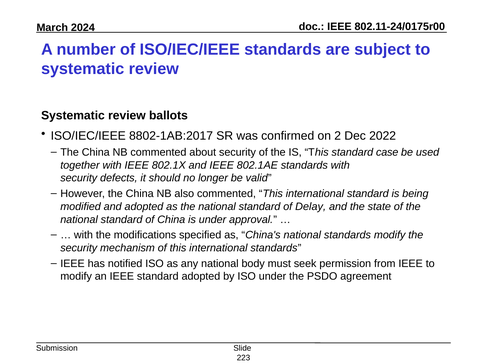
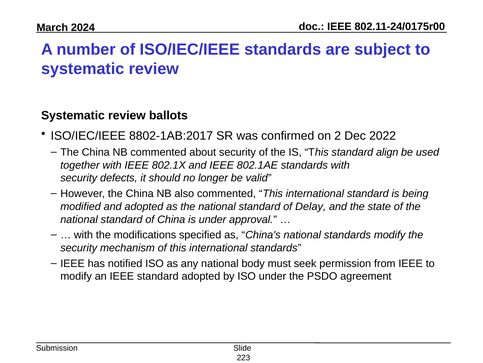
case: case -> align (387, 152)
